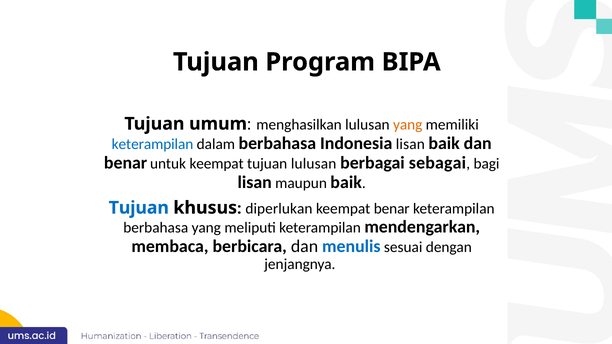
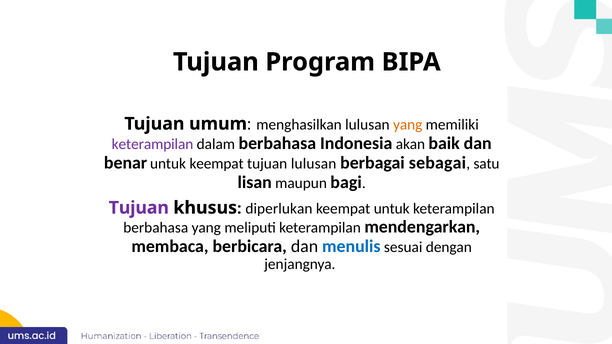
keterampilan colour: blue -> purple (153, 145)
Indonesia lisan: lisan -> akan (410, 145)
bagi: bagi -> satu (487, 164)
maupun baik: baik -> bagi (346, 182)
Tujuan colour: blue -> purple (139, 208)
keempat benar: benar -> untuk (392, 209)
